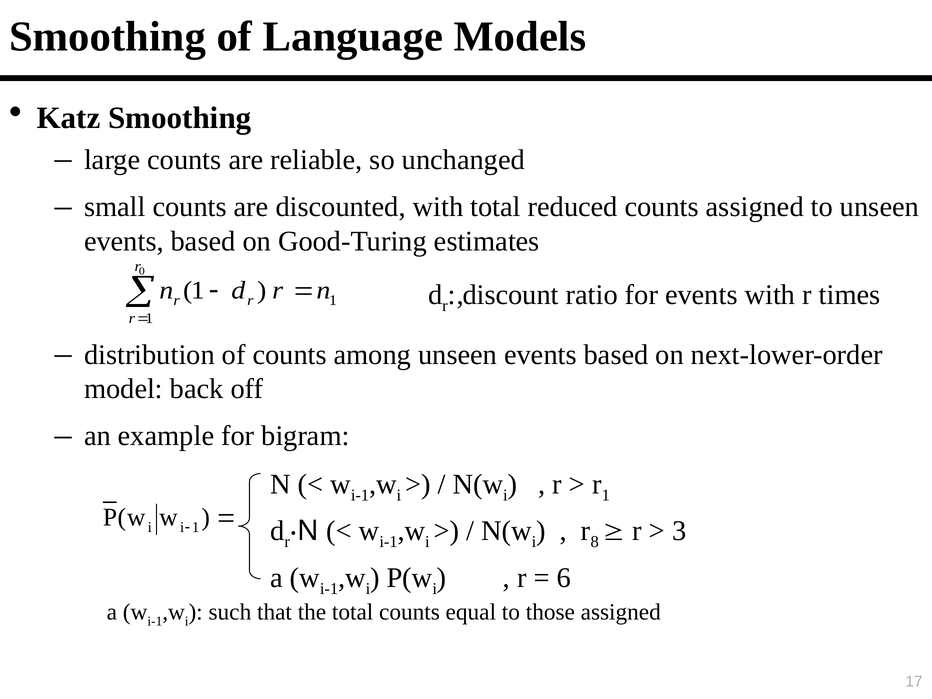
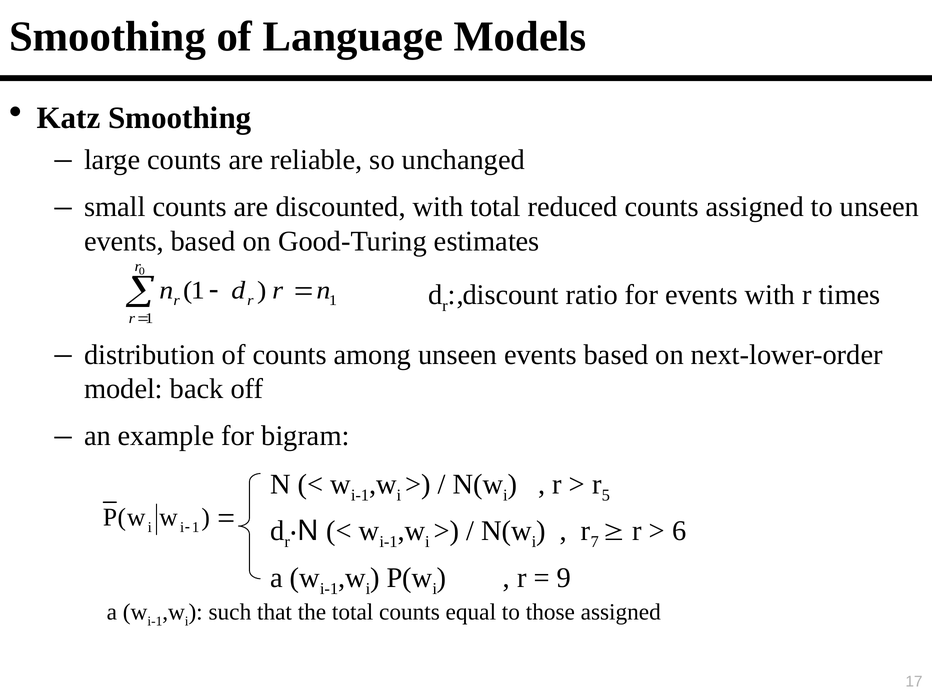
r 1: 1 -> 5 (606, 495)
8: 8 -> 7 (595, 542)
3: 3 -> 6 (679, 531)
6: 6 -> 9 (564, 578)
